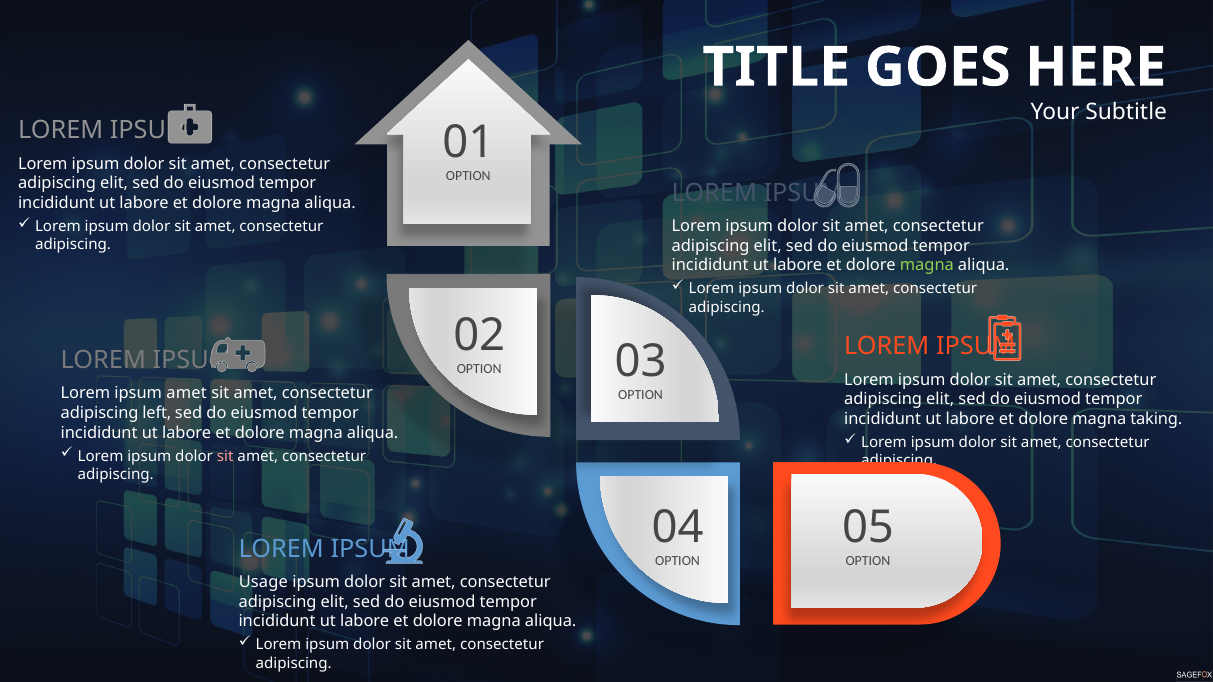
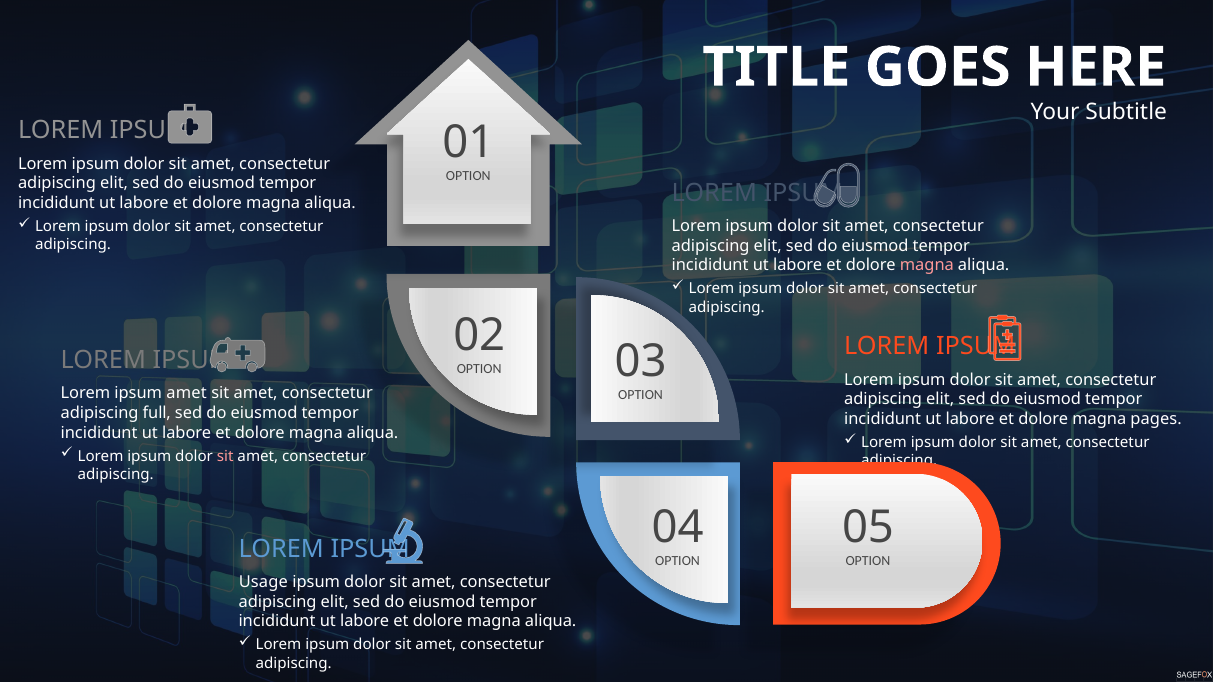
magna colour: light green -> pink (927, 266)
left: left -> full (157, 413)
taking: taking -> pages (1156, 419)
